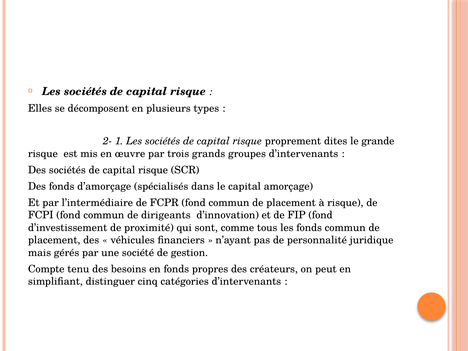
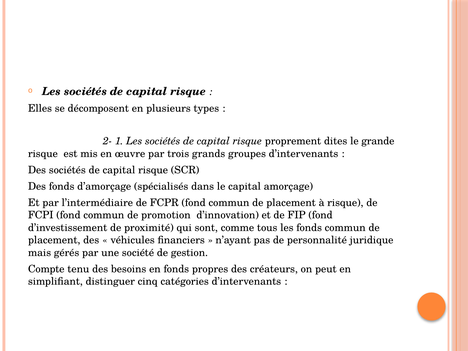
dirigeants: dirigeants -> promotion (166, 215)
